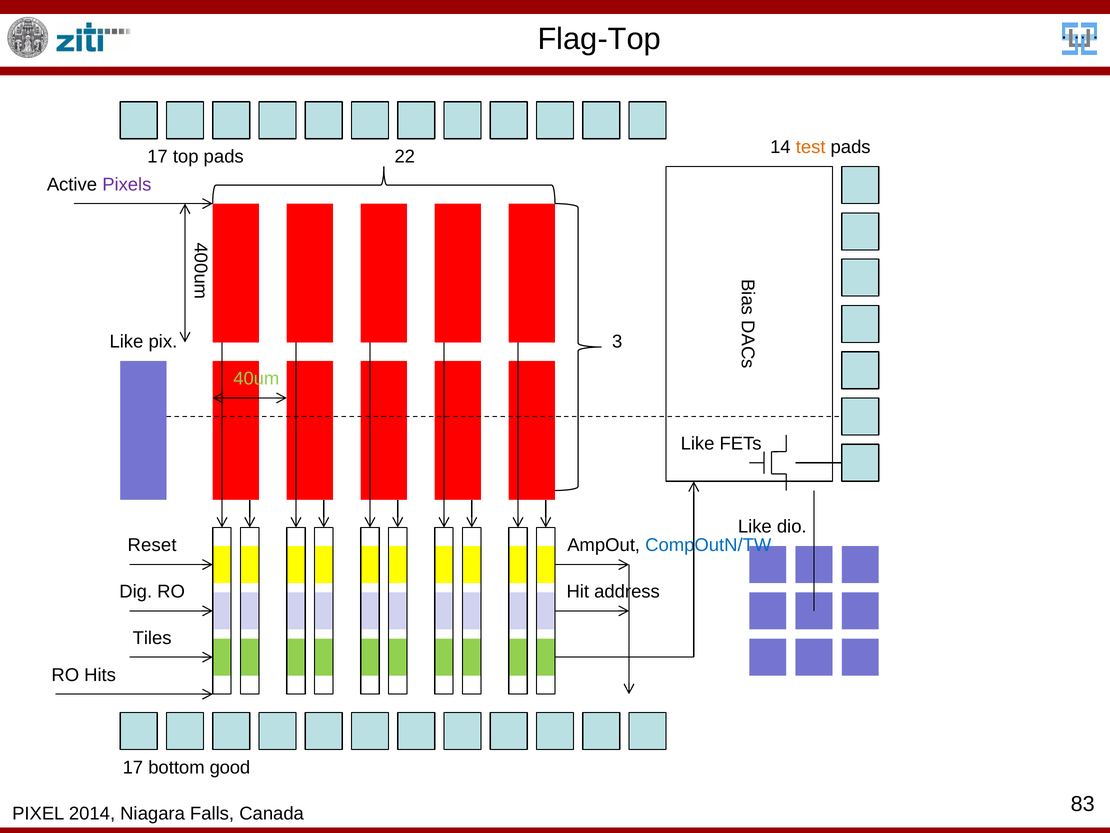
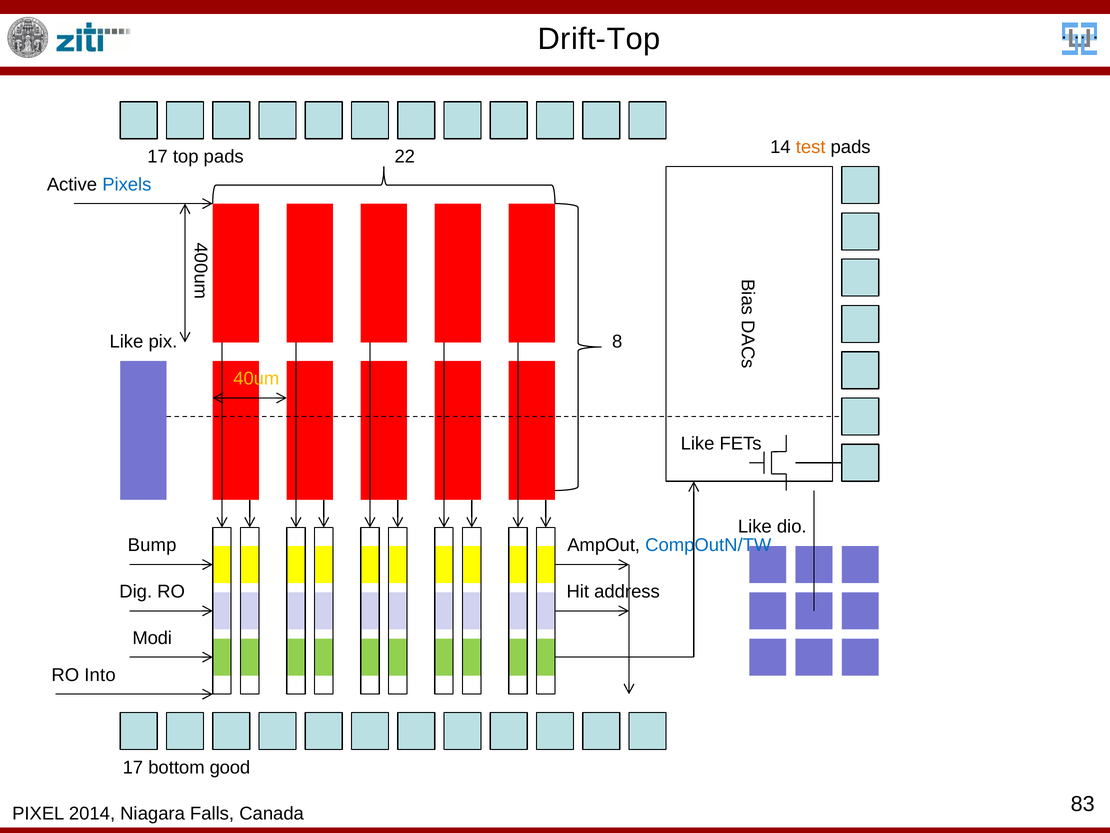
Flag-Top: Flag-Top -> Drift-Top (599, 39)
Pixels colour: purple -> blue (127, 184)
3: 3 -> 8 (617, 342)
40um colour: light green -> yellow (256, 379)
Reset: Reset -> Bump (152, 545)
Tiles: Tiles -> Modi (152, 638)
Hits: Hits -> Into (100, 675)
